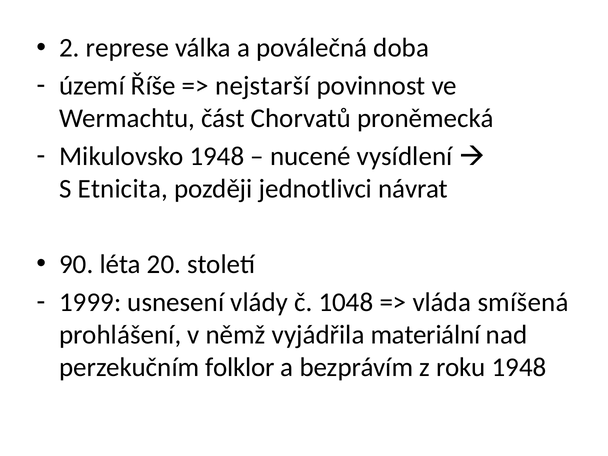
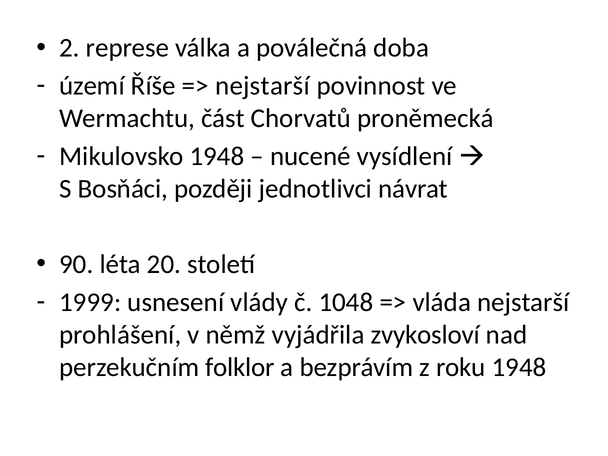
Etnicita: Etnicita -> Bosňáci (123, 189)
vláda smíšená: smíšená -> nejstarší (523, 302)
materiální: materiální -> zvykosloví (425, 335)
